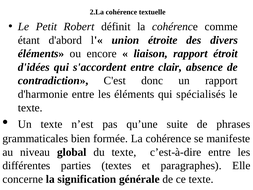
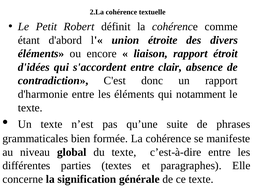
spécialisés: spécialisés -> notamment (201, 94)
